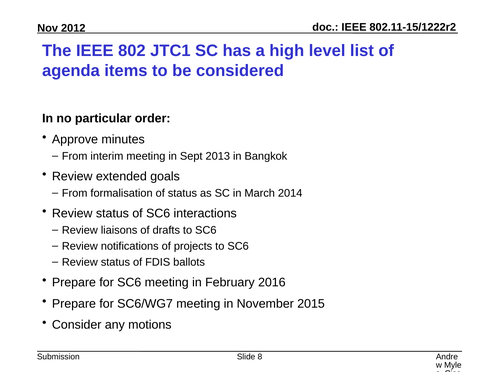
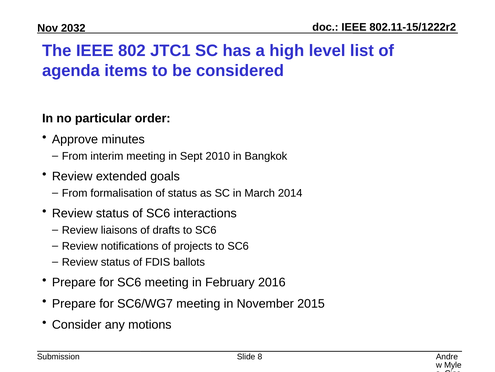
2012: 2012 -> 2032 (73, 28)
2013: 2013 -> 2010 (218, 156)
